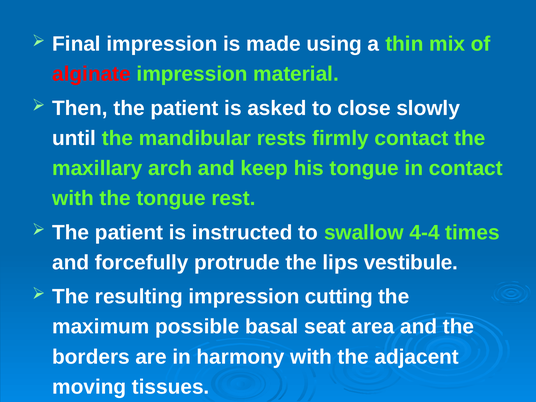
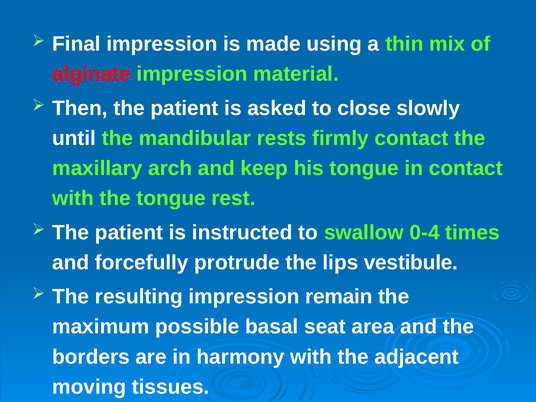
4-4: 4-4 -> 0-4 (425, 233)
cutting: cutting -> remain (339, 297)
